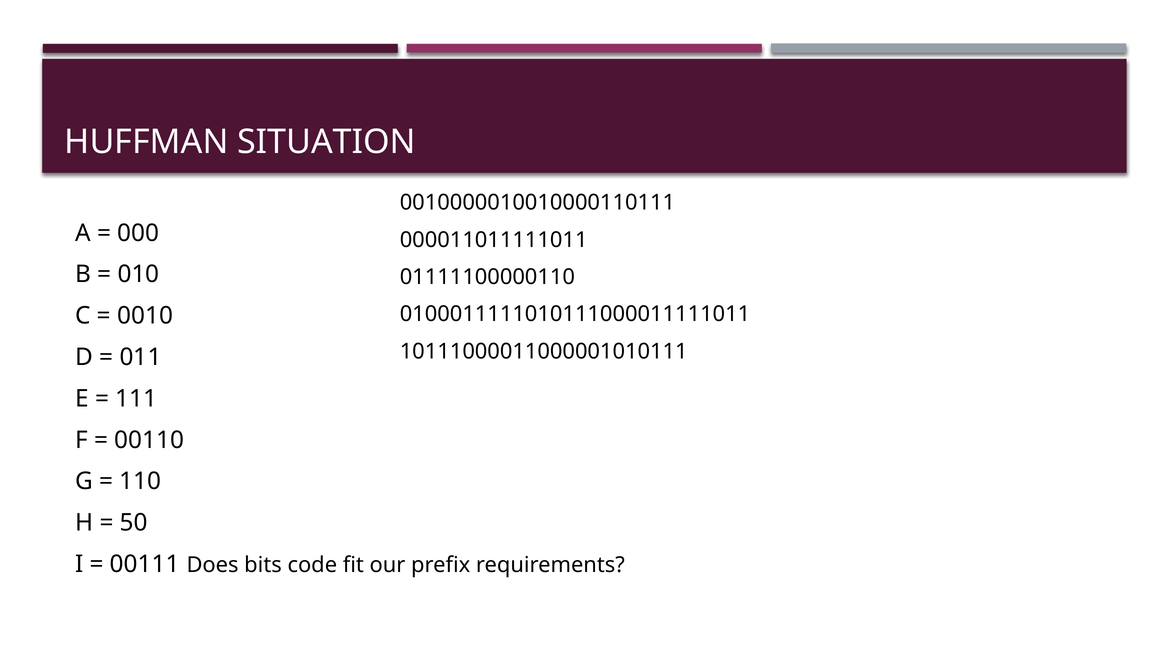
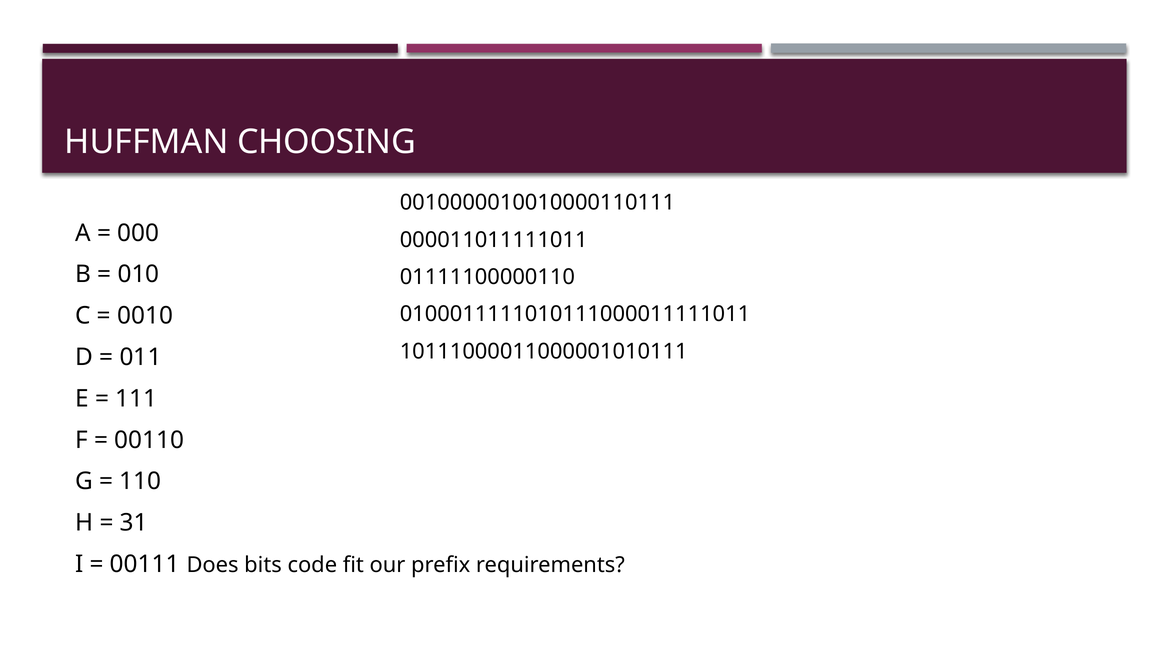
SITUATION: SITUATION -> CHOOSING (327, 142)
50: 50 -> 31 (134, 523)
